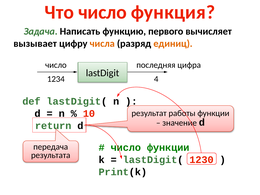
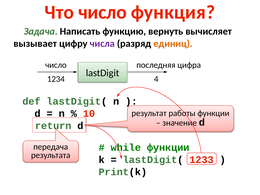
первого: первого -> вернуть (166, 31)
числа colour: orange -> purple (102, 43)
число: число -> while (126, 148)
1230: 1230 -> 1233 (201, 160)
